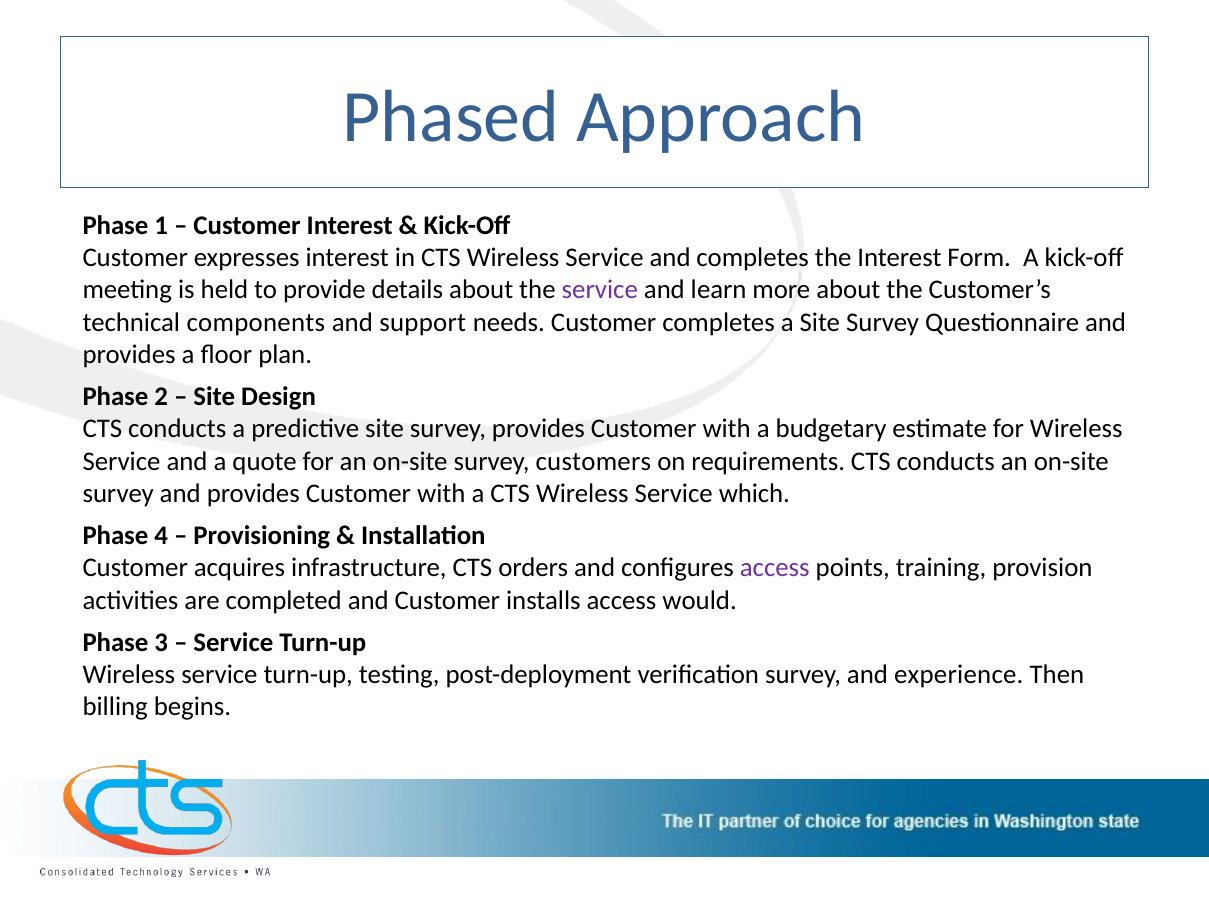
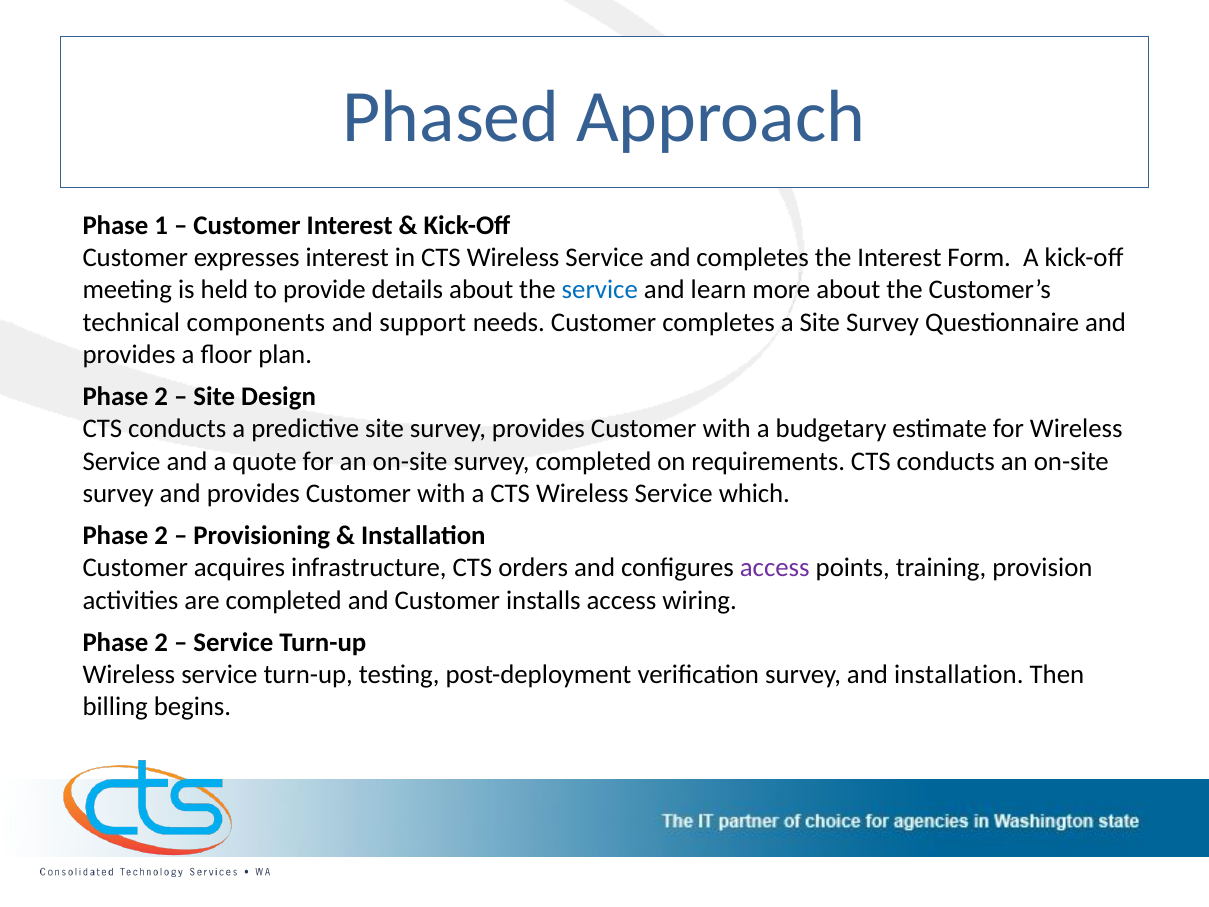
service colour: purple -> blue (600, 290)
survey customers: customers -> completed (594, 461)
4: 4 -> 2 (161, 536)
would: would -> wiring (700, 600)
3: 3 -> 2 (161, 642)
and experience: experience -> installation (959, 675)
